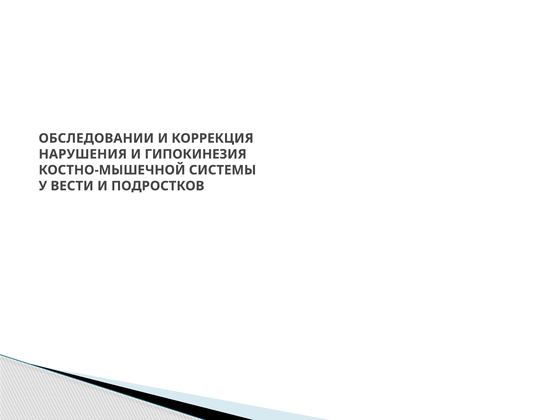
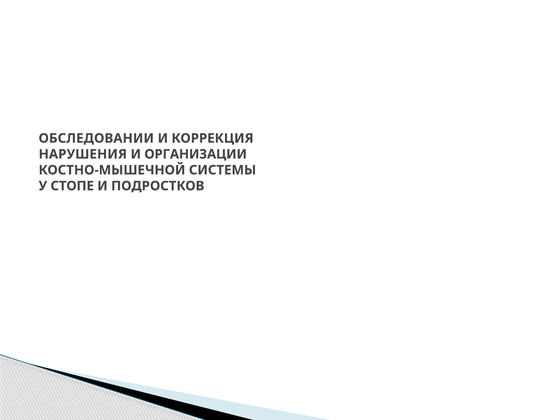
ГИПОКИНЕЗИЯ: ГИПОКИНЕЗИЯ -> ОРГАНИЗАЦИИ (196, 154)
ВЕСТИ: ВЕСТИ -> СТОПЕ (72, 186)
